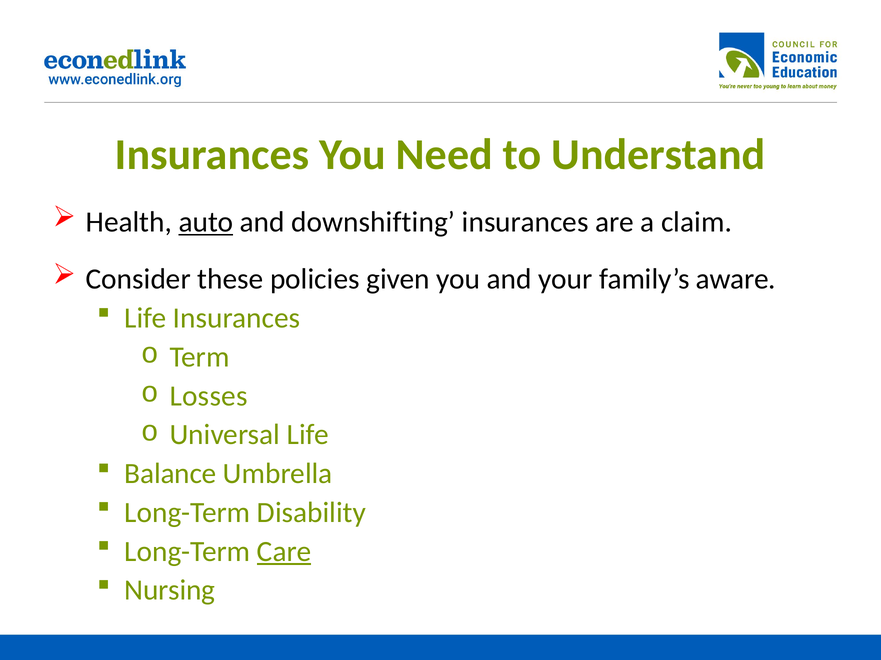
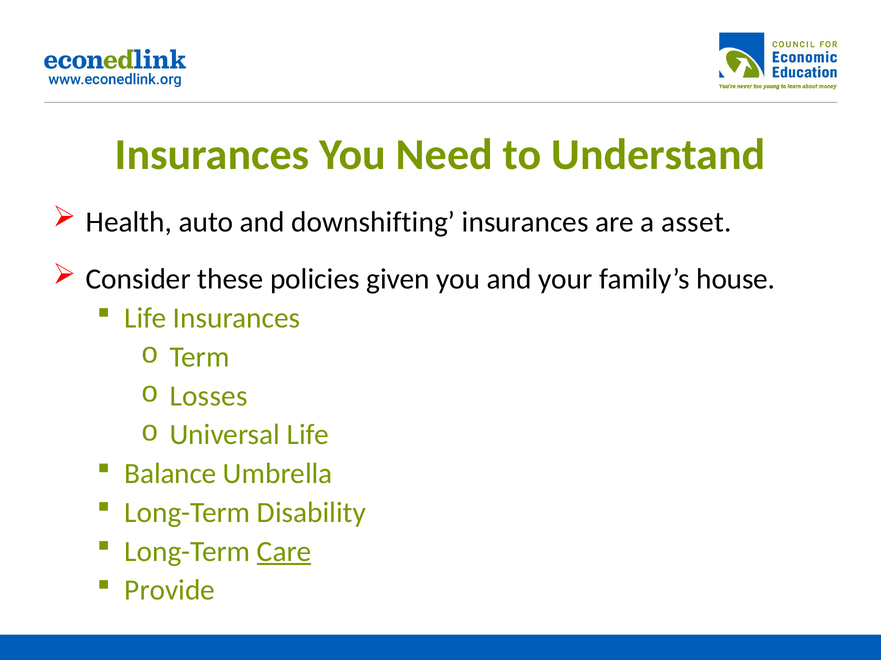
auto underline: present -> none (206, 222)
claim: claim -> asset (696, 222)
aware: aware -> house (736, 280)
Nursing: Nursing -> Provide (170, 591)
